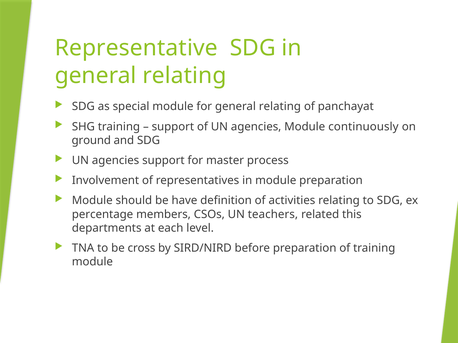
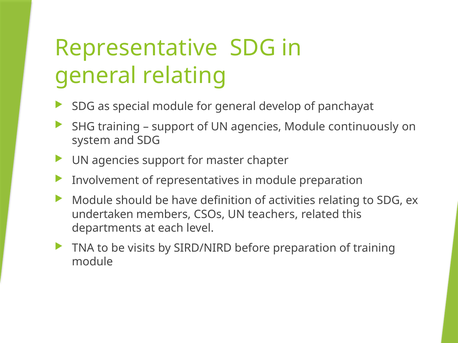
for general relating: relating -> develop (280, 107)
ground: ground -> system (91, 140)
process: process -> chapter (268, 161)
percentage: percentage -> undertaken (103, 215)
cross: cross -> visits (141, 248)
